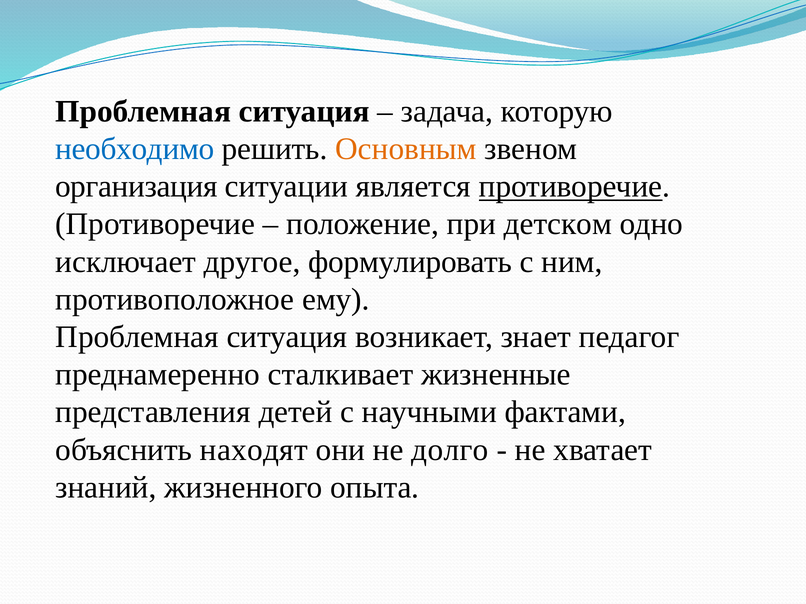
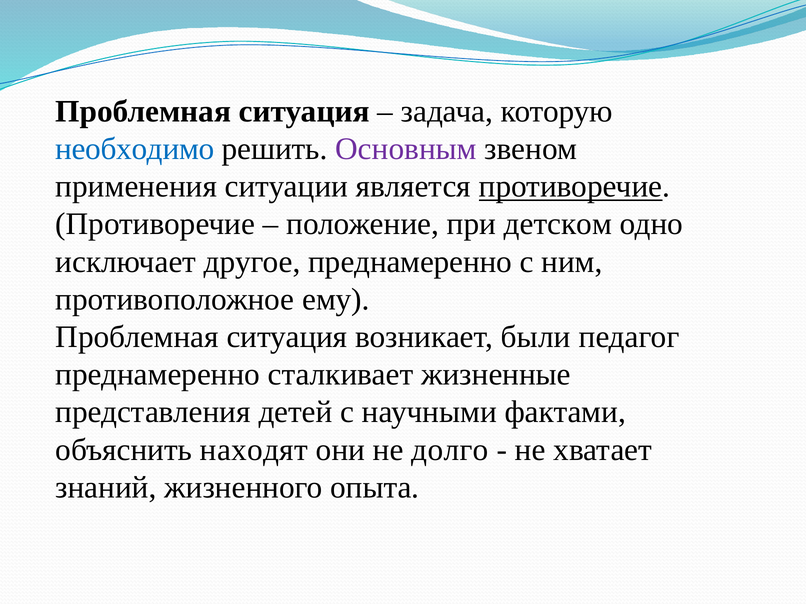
Основным colour: orange -> purple (406, 149)
организация: организация -> применения (136, 187)
другое формулировать: формулировать -> преднамеренно (410, 262)
знает: знает -> были (536, 337)
